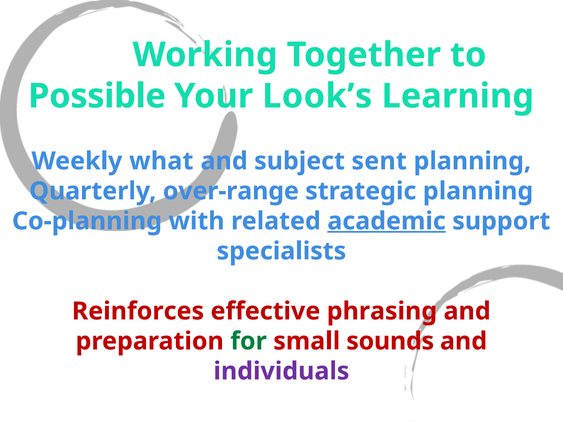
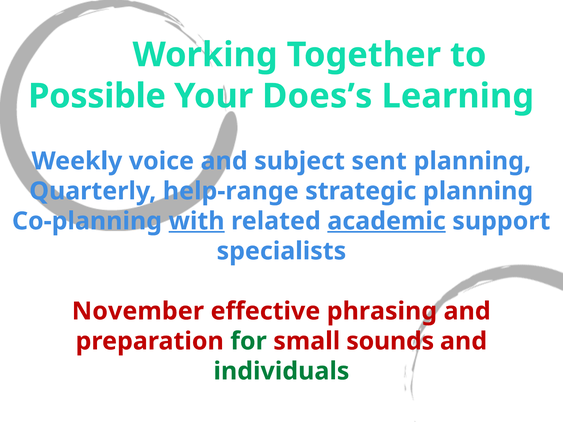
Look’s: Look’s -> Does’s (317, 96)
what: what -> voice (161, 161)
over-range: over-range -> help-range (231, 191)
with underline: none -> present (197, 221)
Reinforces: Reinforces -> November (138, 311)
individuals colour: purple -> green (281, 371)
